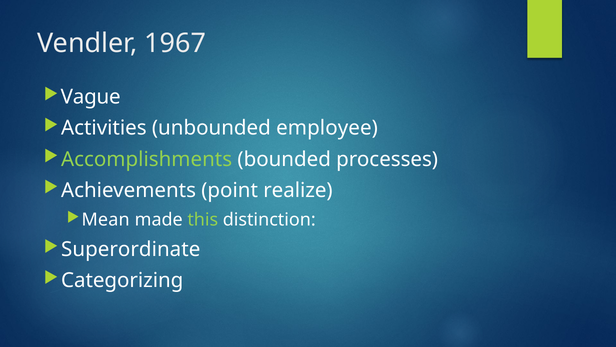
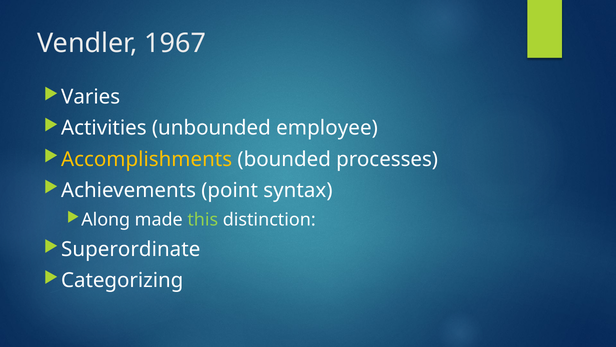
Vague: Vague -> Varies (91, 97)
Accomplishments colour: light green -> yellow (147, 159)
realize: realize -> syntax (298, 190)
Mean: Mean -> Along (106, 220)
